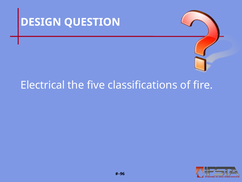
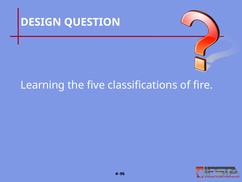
Electrical: Electrical -> Learning (43, 85)
